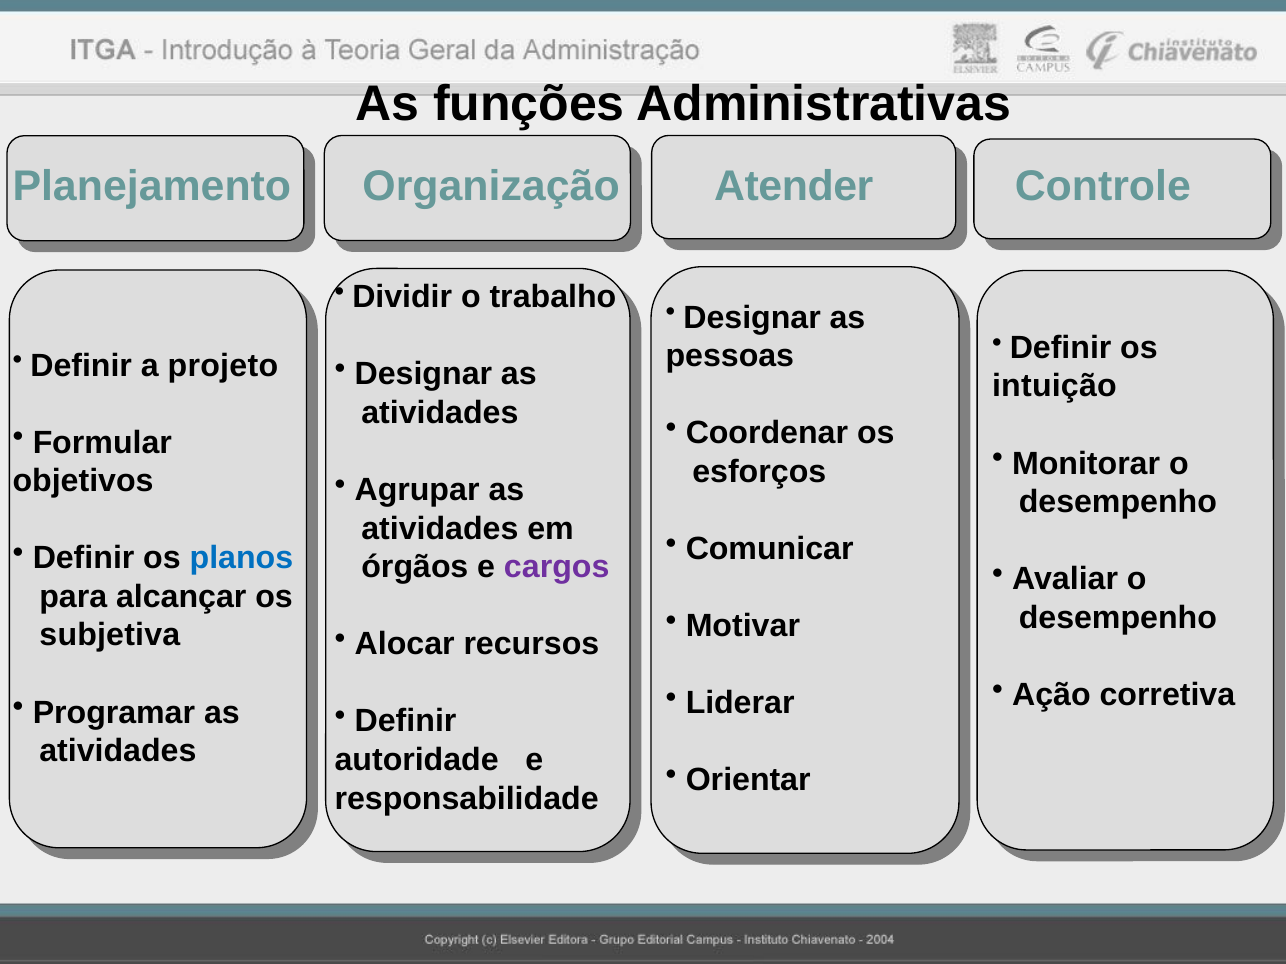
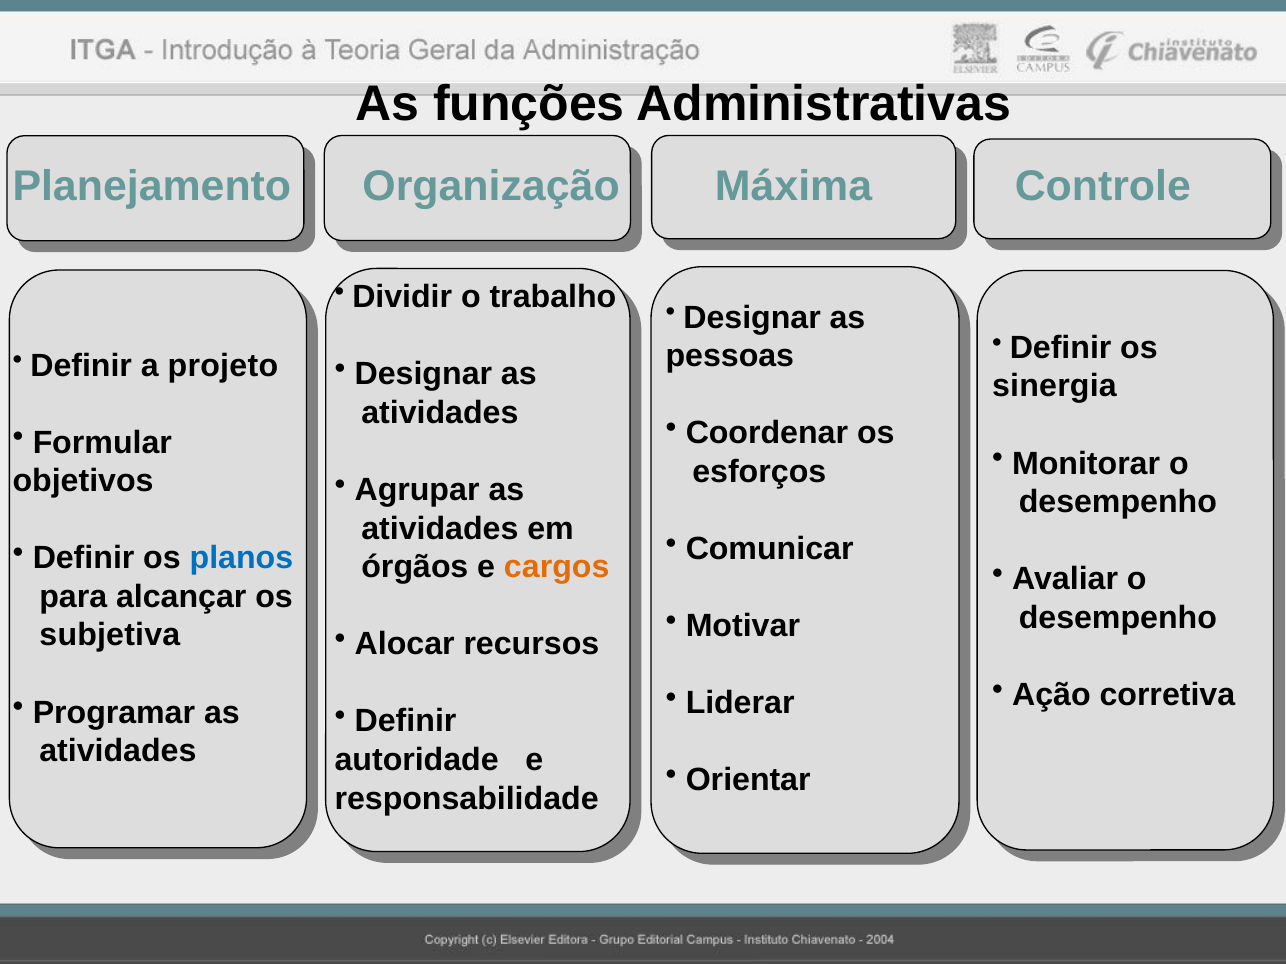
Atender: Atender -> Máxima (794, 186)
intuição: intuição -> sinergia (1054, 387)
cargos colour: purple -> orange (557, 567)
